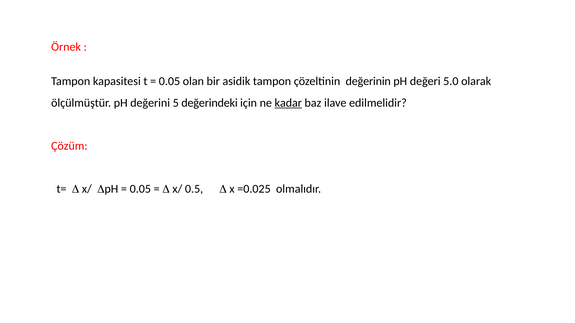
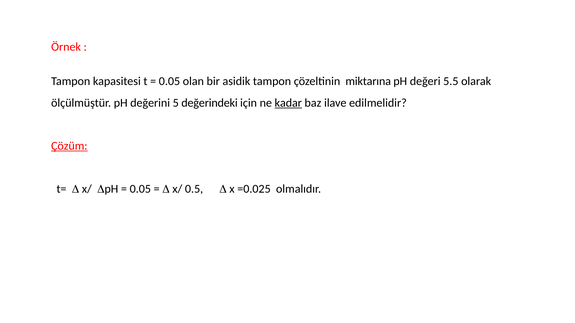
değerinin: değerinin -> miktarına (368, 81)
5.0: 5.0 -> 5.5 (451, 81)
Çözüm underline: none -> present (69, 146)
